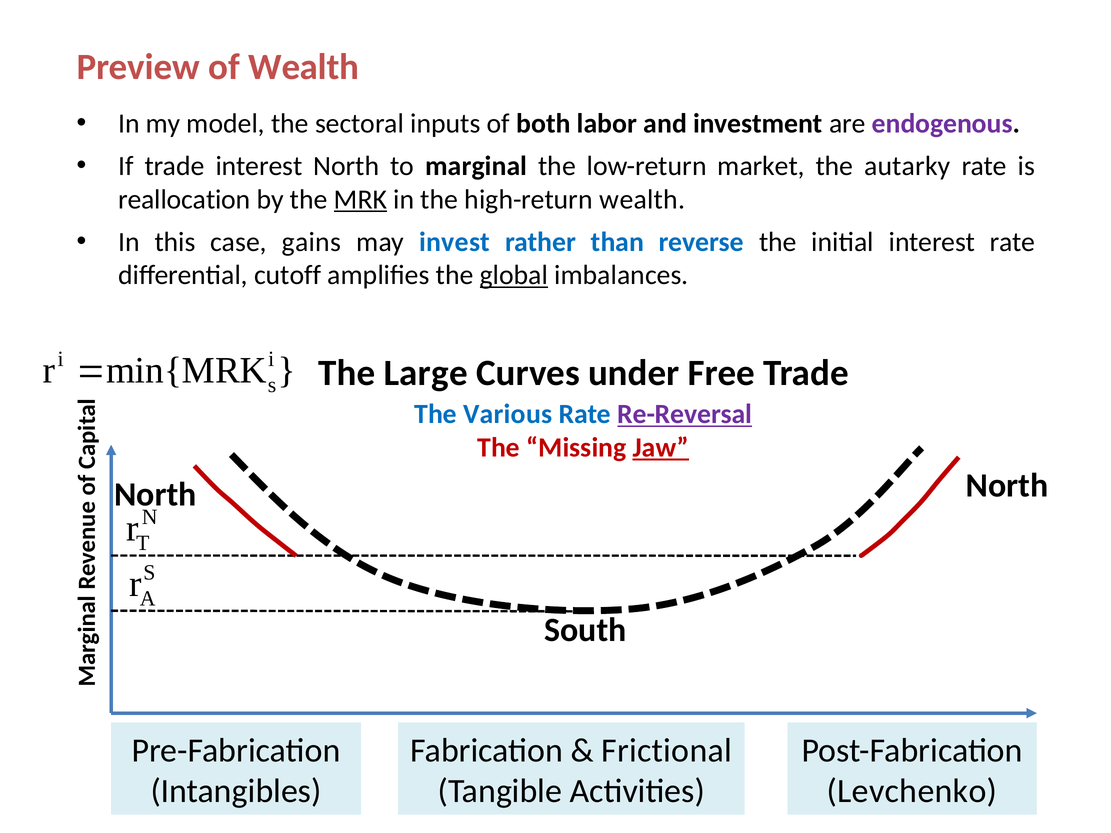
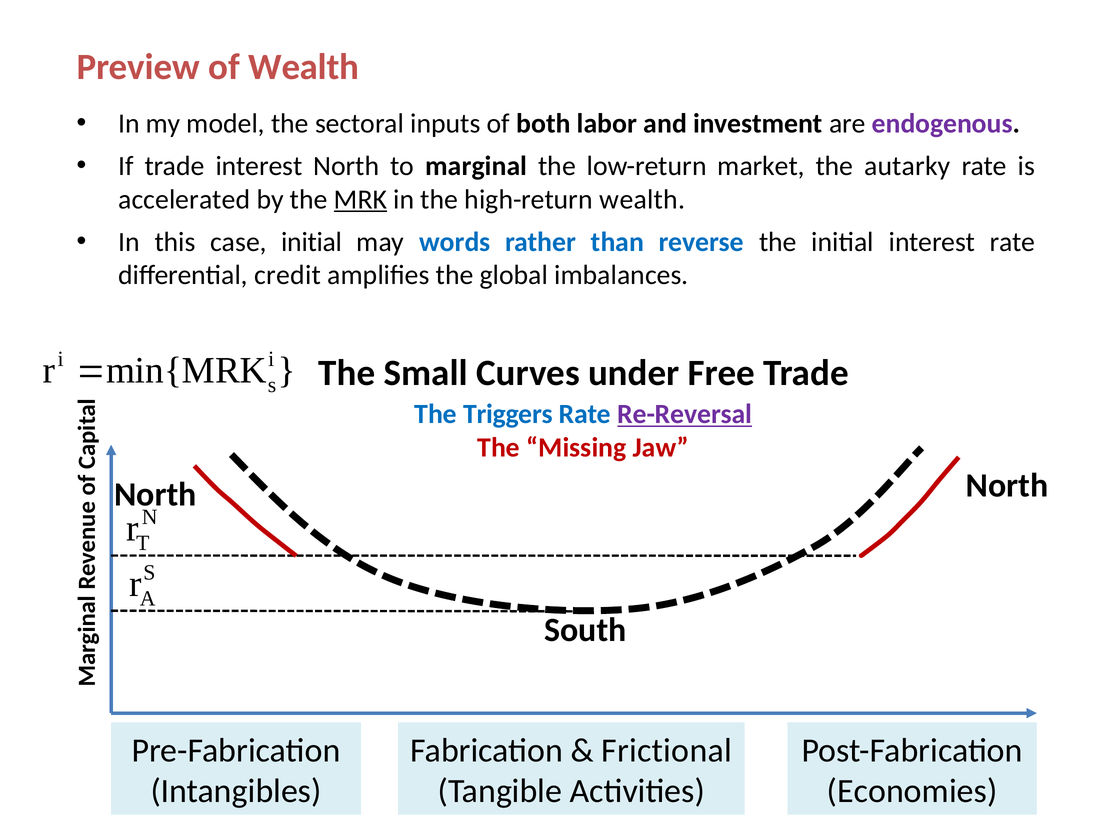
reallocation: reallocation -> accelerated (184, 199)
case gains: gains -> initial (312, 242)
invest: invest -> words (455, 242)
cutoff: cutoff -> credit (288, 275)
global underline: present -> none (514, 275)
Large: Large -> Small (426, 373)
Various: Various -> Triggers (508, 414)
Jaw underline: present -> none (661, 448)
Levchenko: Levchenko -> Economies (912, 792)
